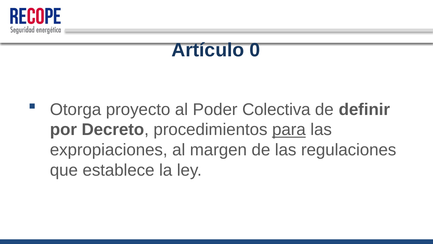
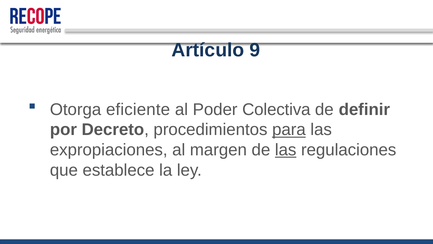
0: 0 -> 9 (255, 50)
proyecto: proyecto -> eficiente (138, 109)
las underline: none -> present (286, 150)
